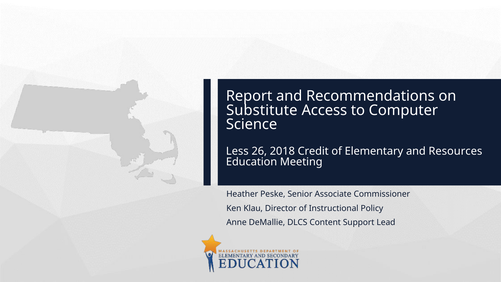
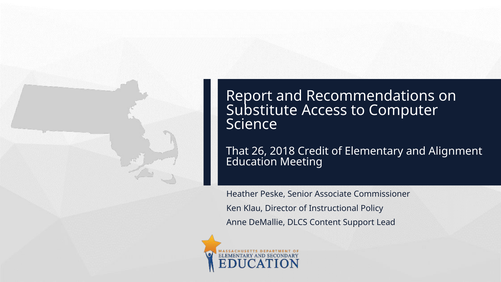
Less: Less -> That (237, 151)
Resources: Resources -> Alignment (455, 151)
